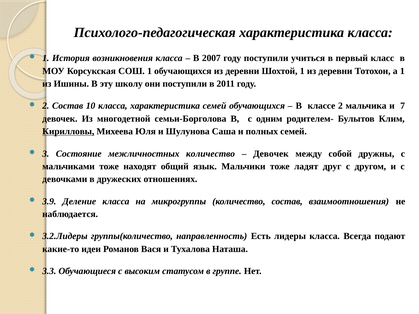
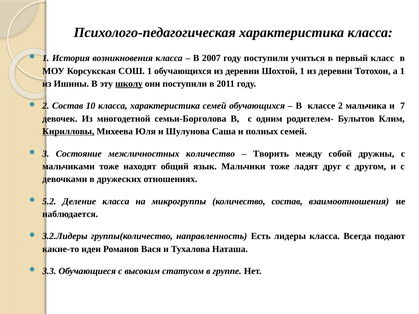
школу underline: none -> present (129, 84)
Девочек: Девочек -> Творить (271, 154)
3.9: 3.9 -> 5.2 (49, 201)
